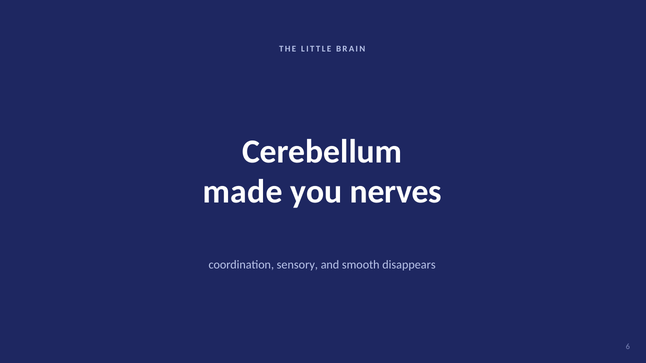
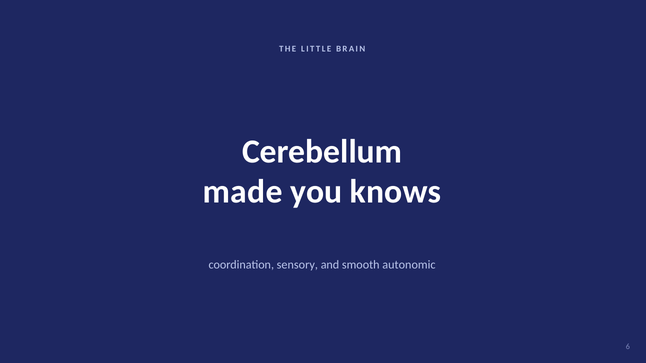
nerves: nerves -> knows (396, 192)
disappears: disappears -> autonomic (409, 265)
